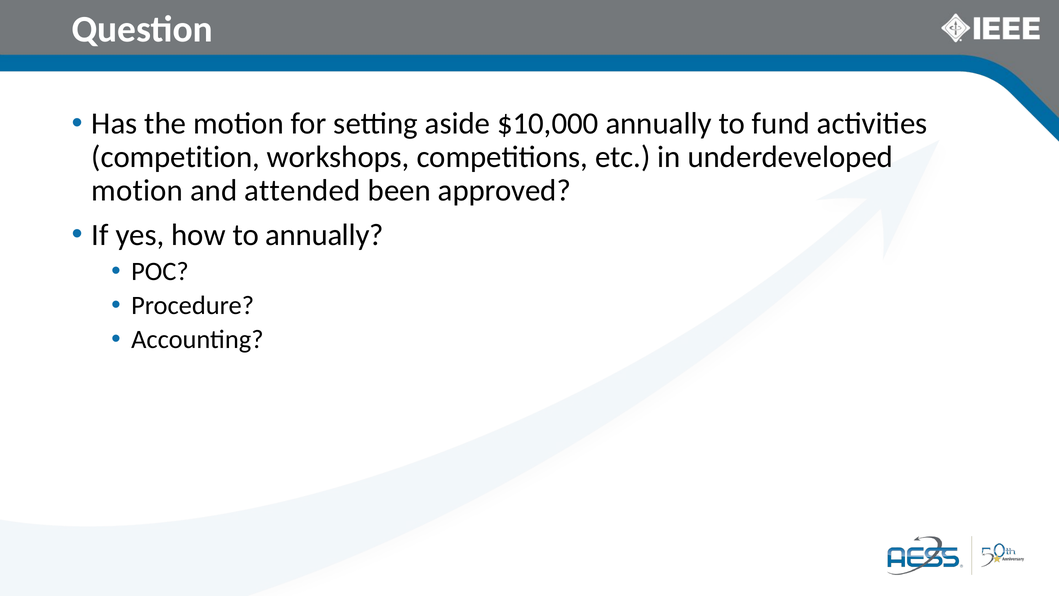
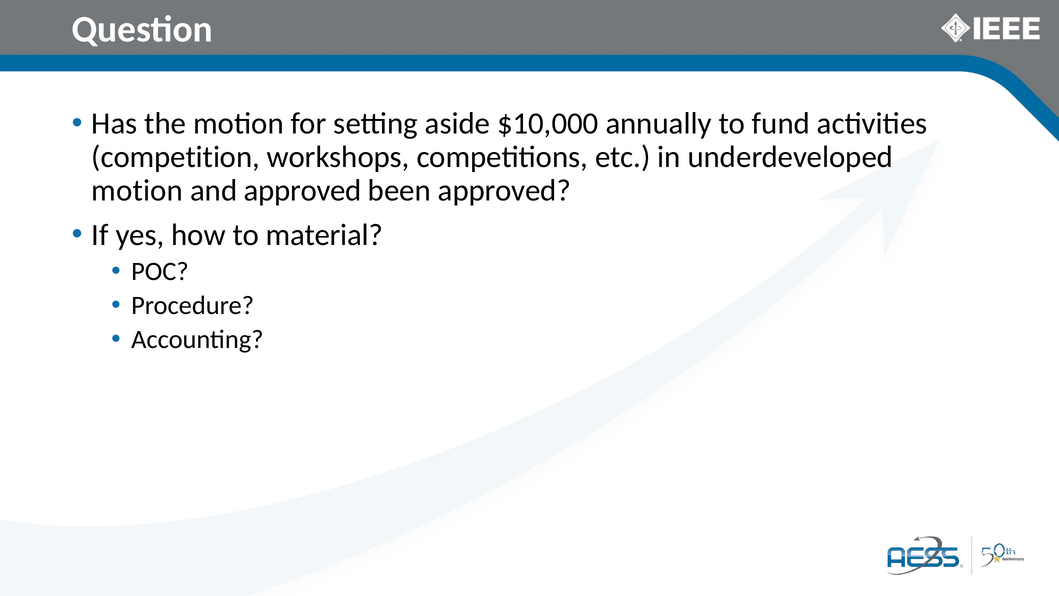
and attended: attended -> approved (303, 190)
to annually: annually -> material (324, 235)
